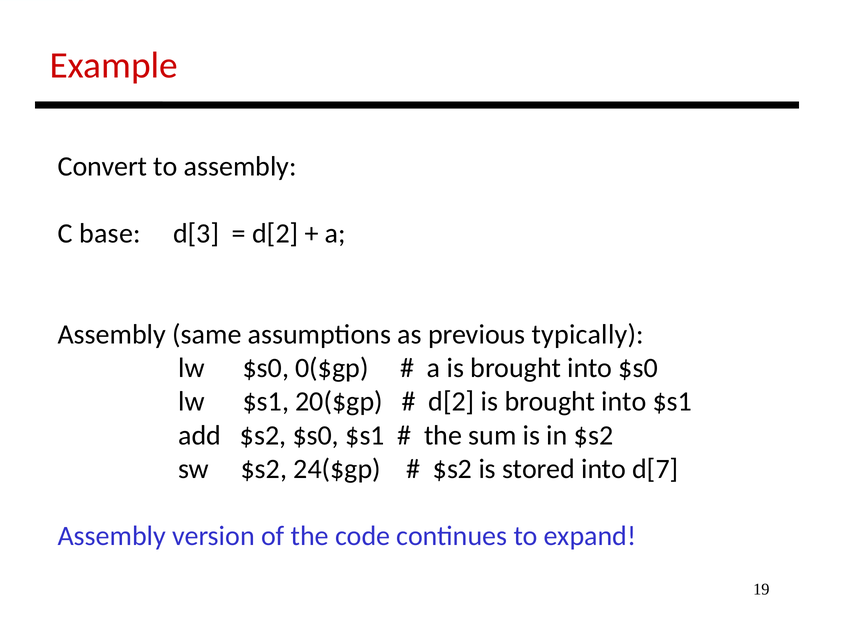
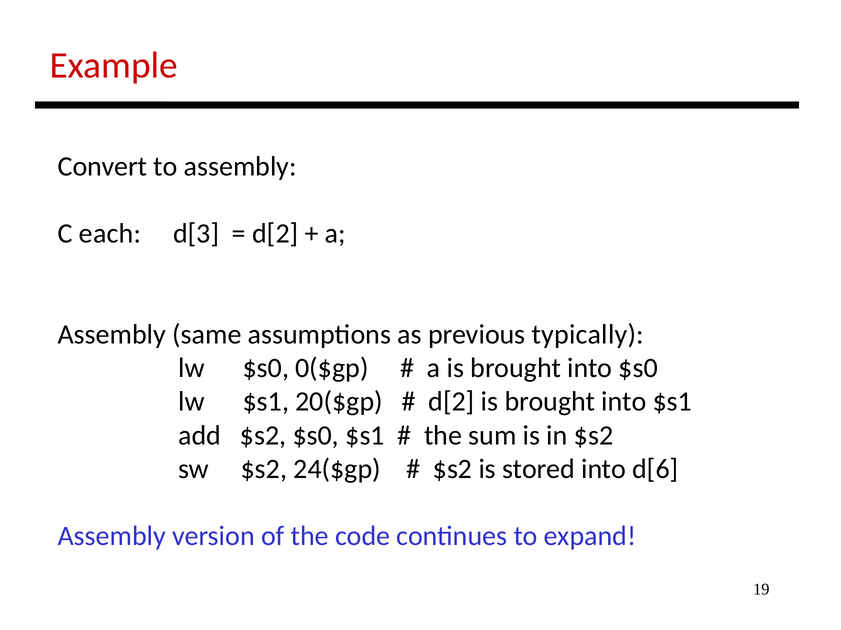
base: base -> each (110, 234)
d[7: d[7 -> d[6 (655, 469)
